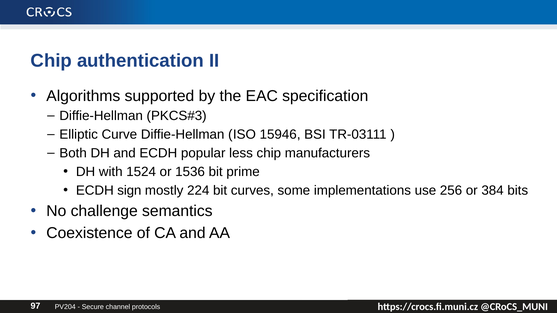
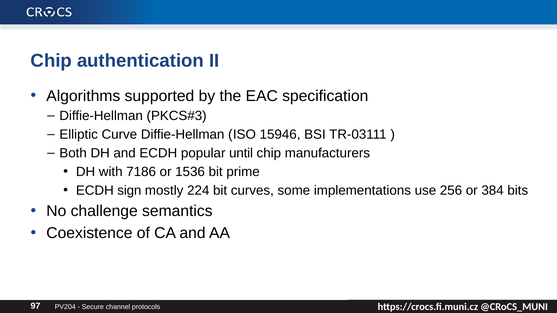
less: less -> until (241, 153)
1524: 1524 -> 7186 (141, 172)
